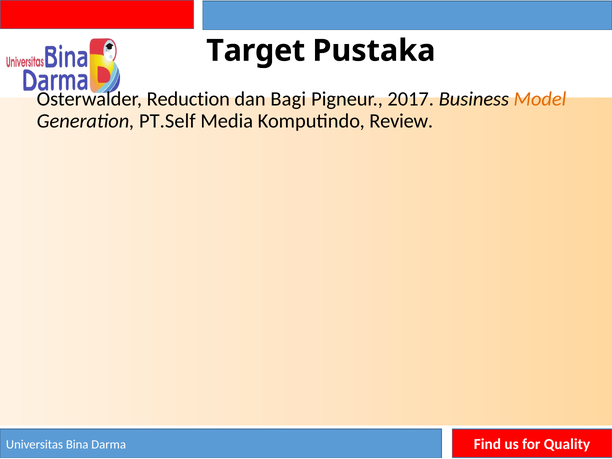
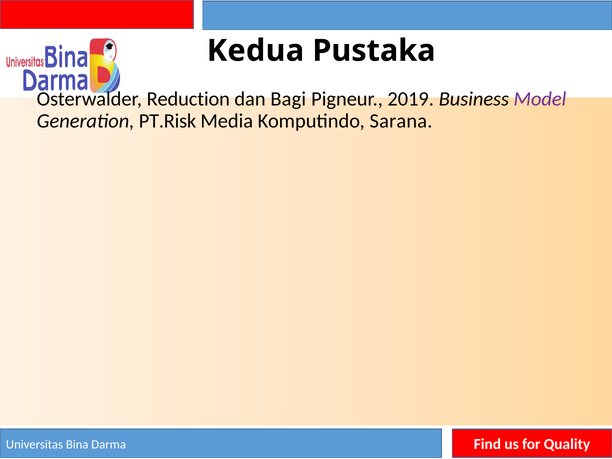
Target: Target -> Kedua (255, 51)
2017: 2017 -> 2019 (411, 99)
Model colour: orange -> purple (540, 99)
PT.Self: PT.Self -> PT.Risk (168, 121)
Review: Review -> Sarana (401, 121)
